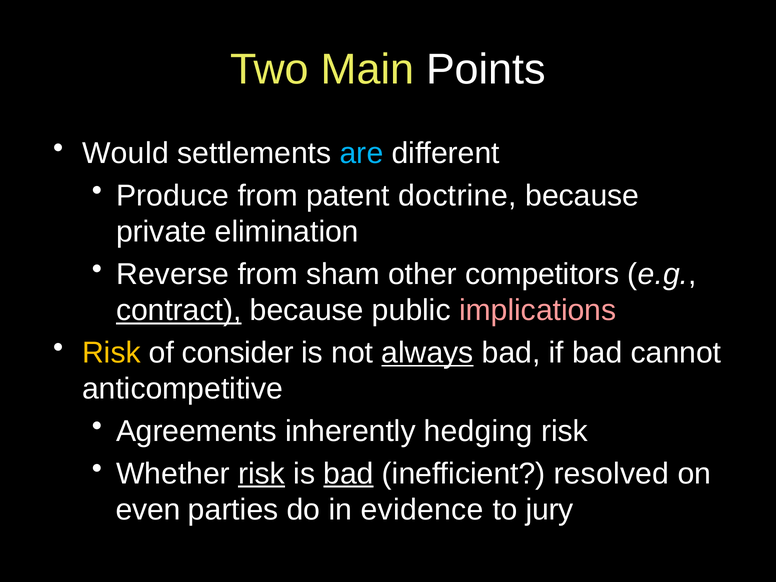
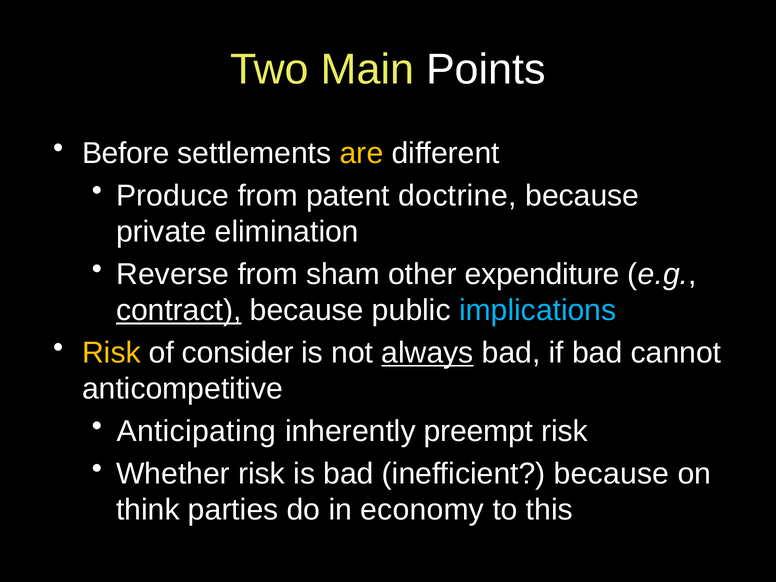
Would: Would -> Before (126, 153)
are colour: light blue -> yellow (362, 153)
competitors: competitors -> expenditure (542, 274)
implications colour: pink -> light blue (538, 310)
Agreements: Agreements -> Anticipating (196, 431)
hedging: hedging -> preempt (479, 431)
risk underline: present -> none (262, 474)
bad underline: present -> none (349, 474)
inefficient resolved: resolved -> because (611, 474)
even: even -> think (148, 510)
evidence: evidence -> economy (422, 510)
jury: jury -> this (549, 510)
